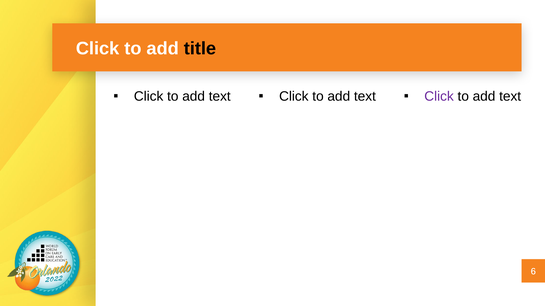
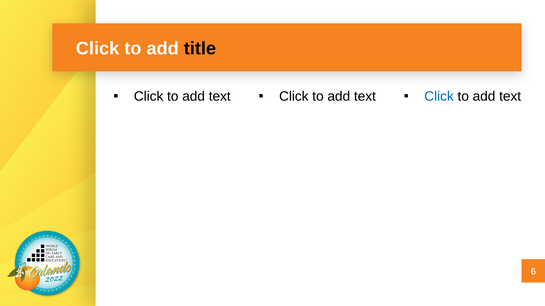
Click colour: purple -> blue (439, 97)
